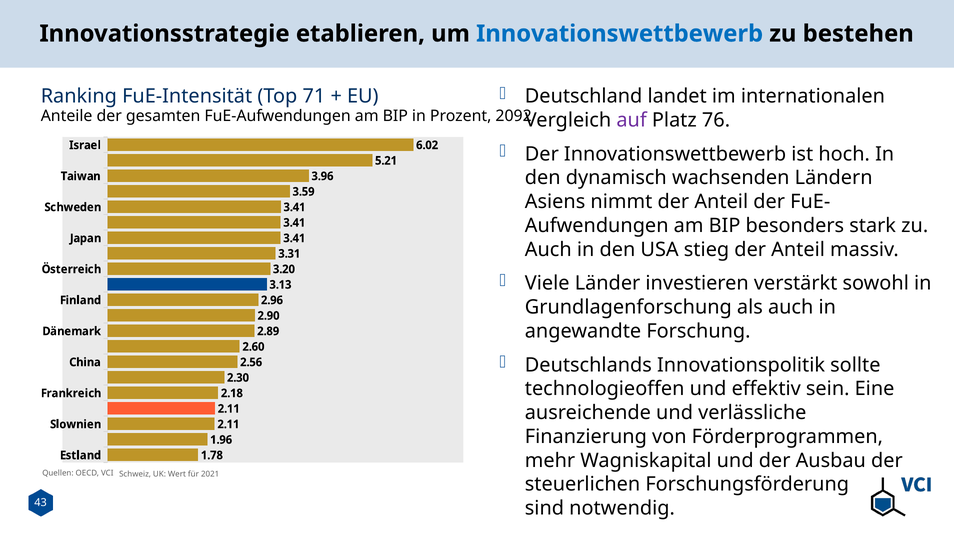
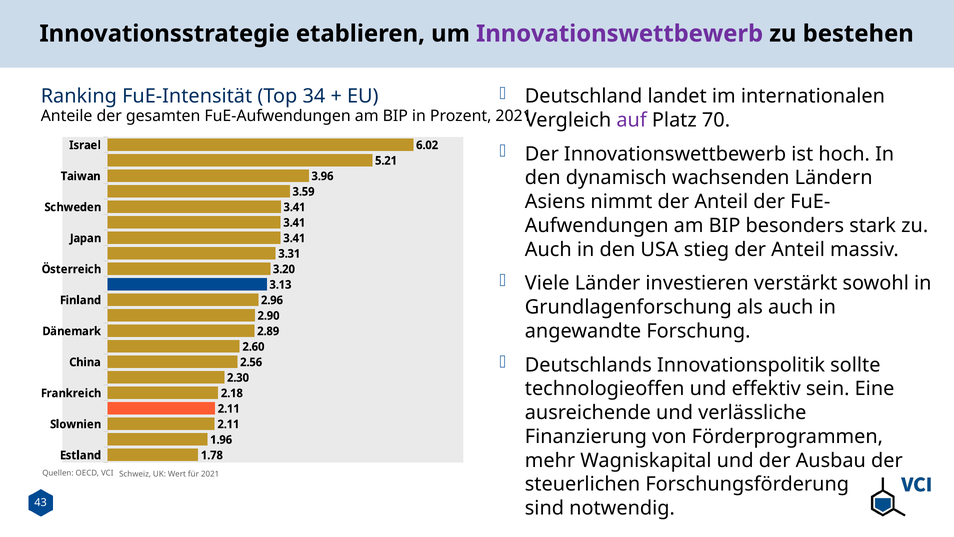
Innovationswettbewerb colour: blue -> purple (620, 34)
71: 71 -> 34 (314, 96)
Prozent 2092: 2092 -> 2021 (514, 116)
76: 76 -> 70 (716, 120)
